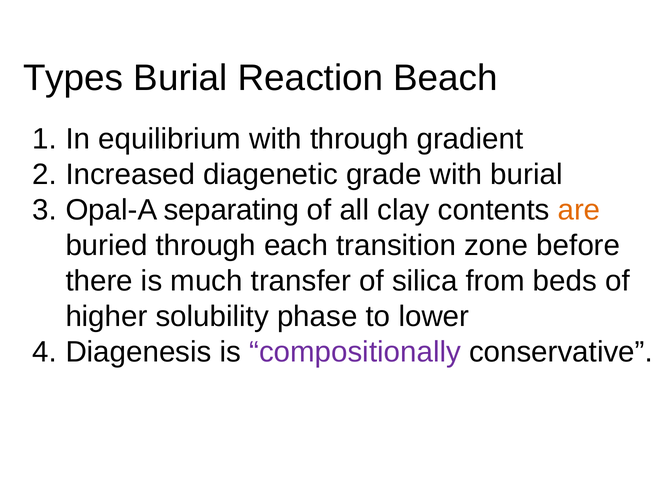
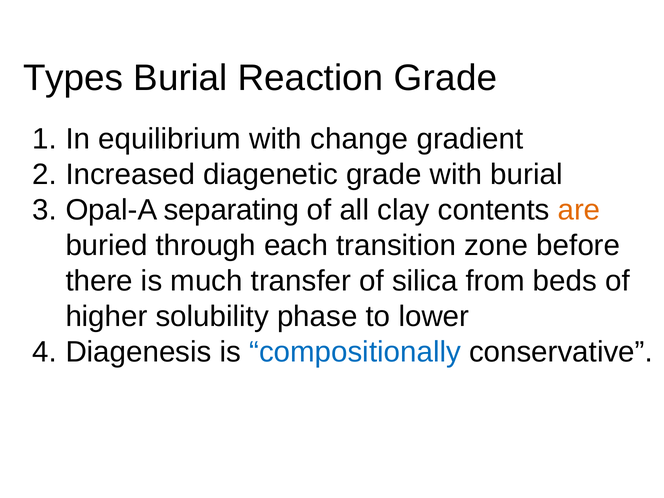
Reaction Beach: Beach -> Grade (445, 78)
with through: through -> change (359, 139)
compositionally colour: purple -> blue (355, 352)
